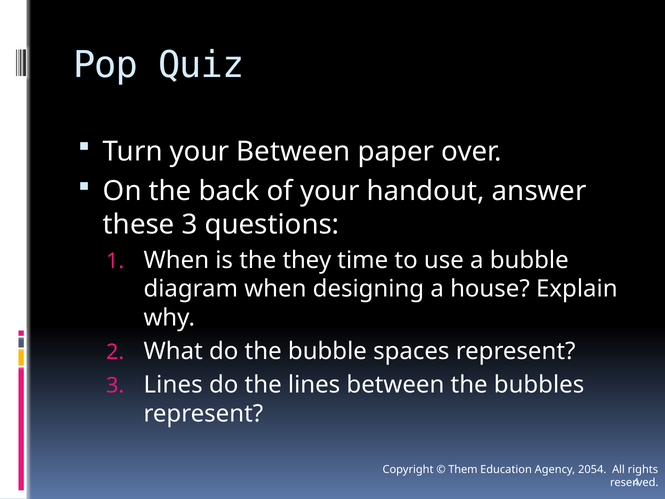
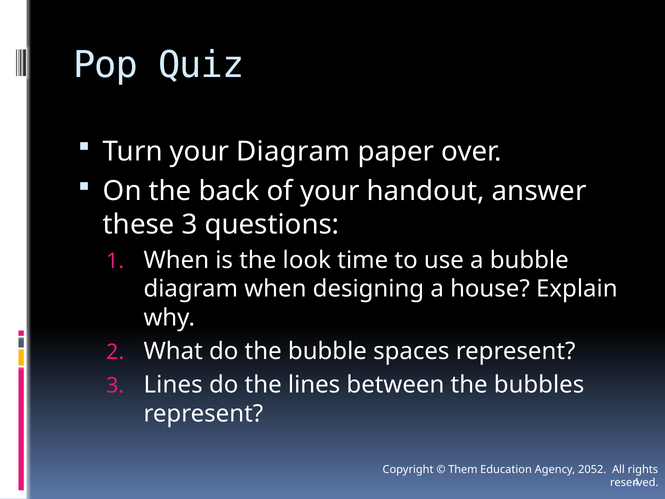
your Between: Between -> Diagram (293, 152)
they: they -> look (307, 260)
2054: 2054 -> 2052 (592, 469)
